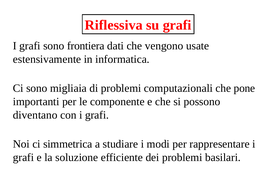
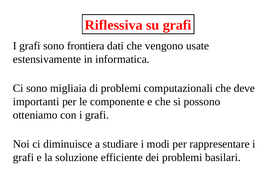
pone: pone -> deve (244, 88)
diventano: diventano -> otteniamo (35, 115)
simmetrica: simmetrica -> diminuisce (68, 144)
